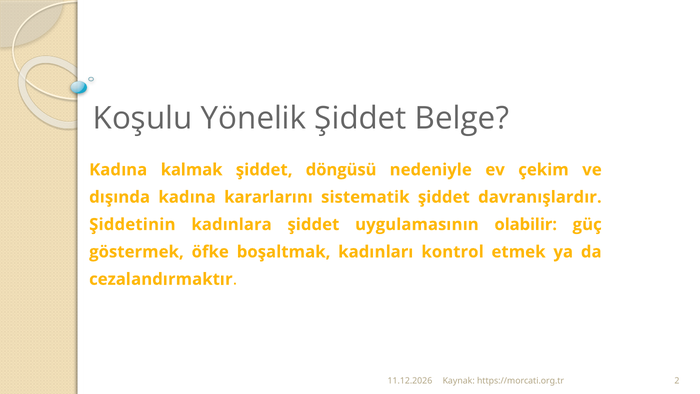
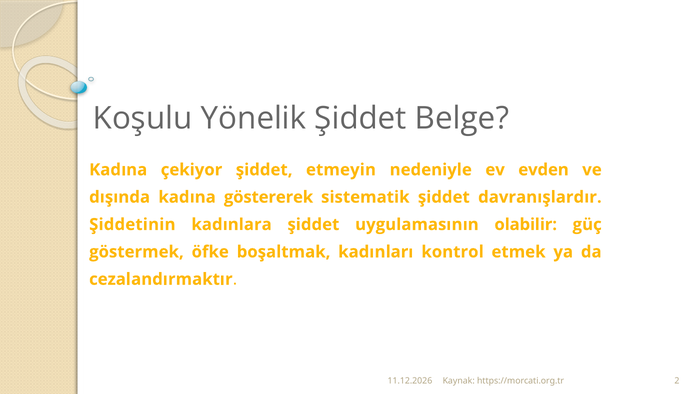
kalmak: kalmak -> çekiyor (192, 170)
döngüsü: döngüsü -> etmeyin (341, 170)
çekim: çekim -> evden (544, 170)
kararlarını: kararlarını -> göstererek (269, 197)
